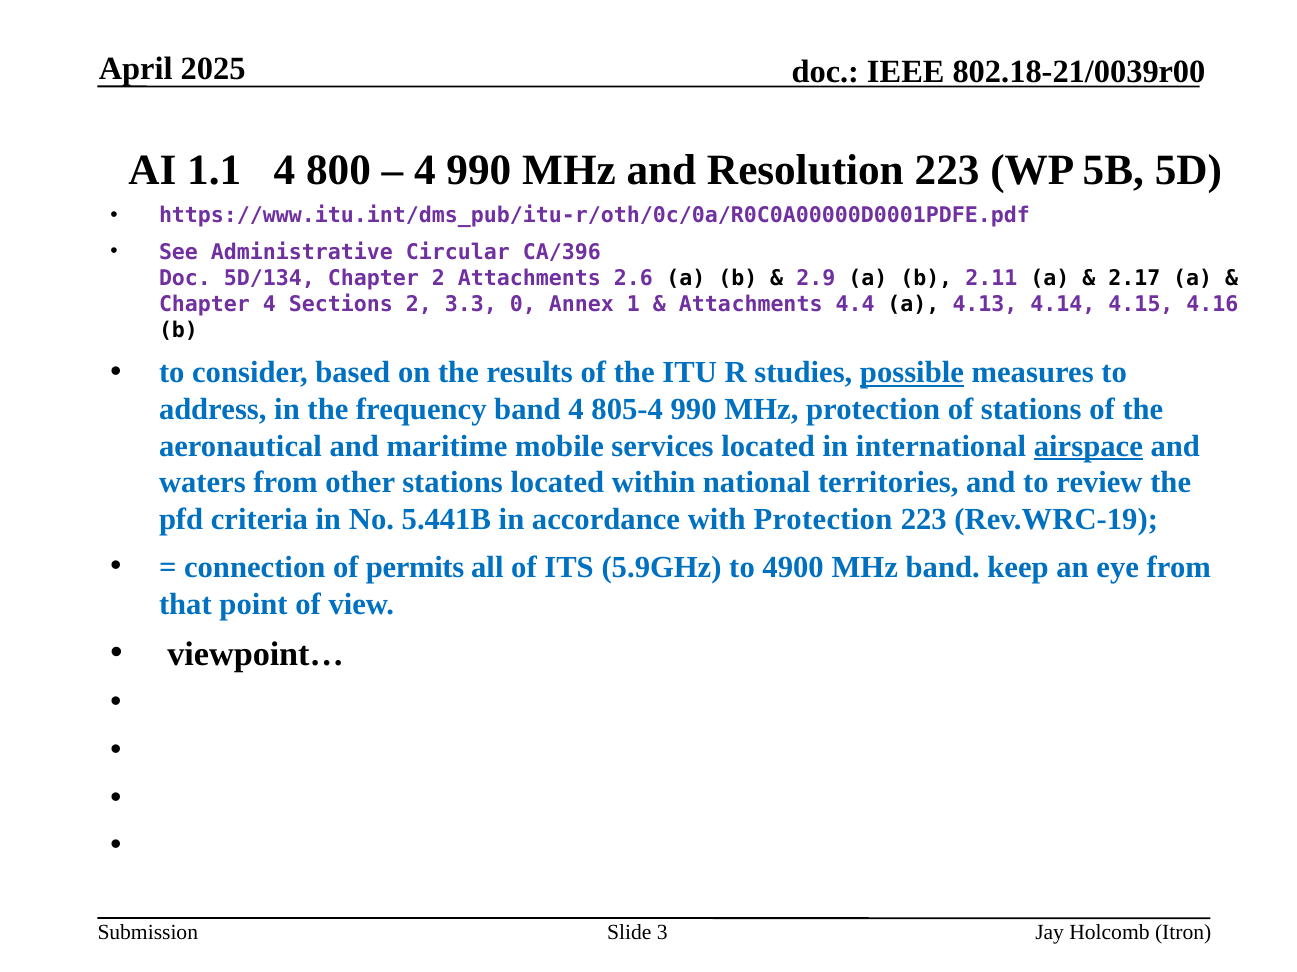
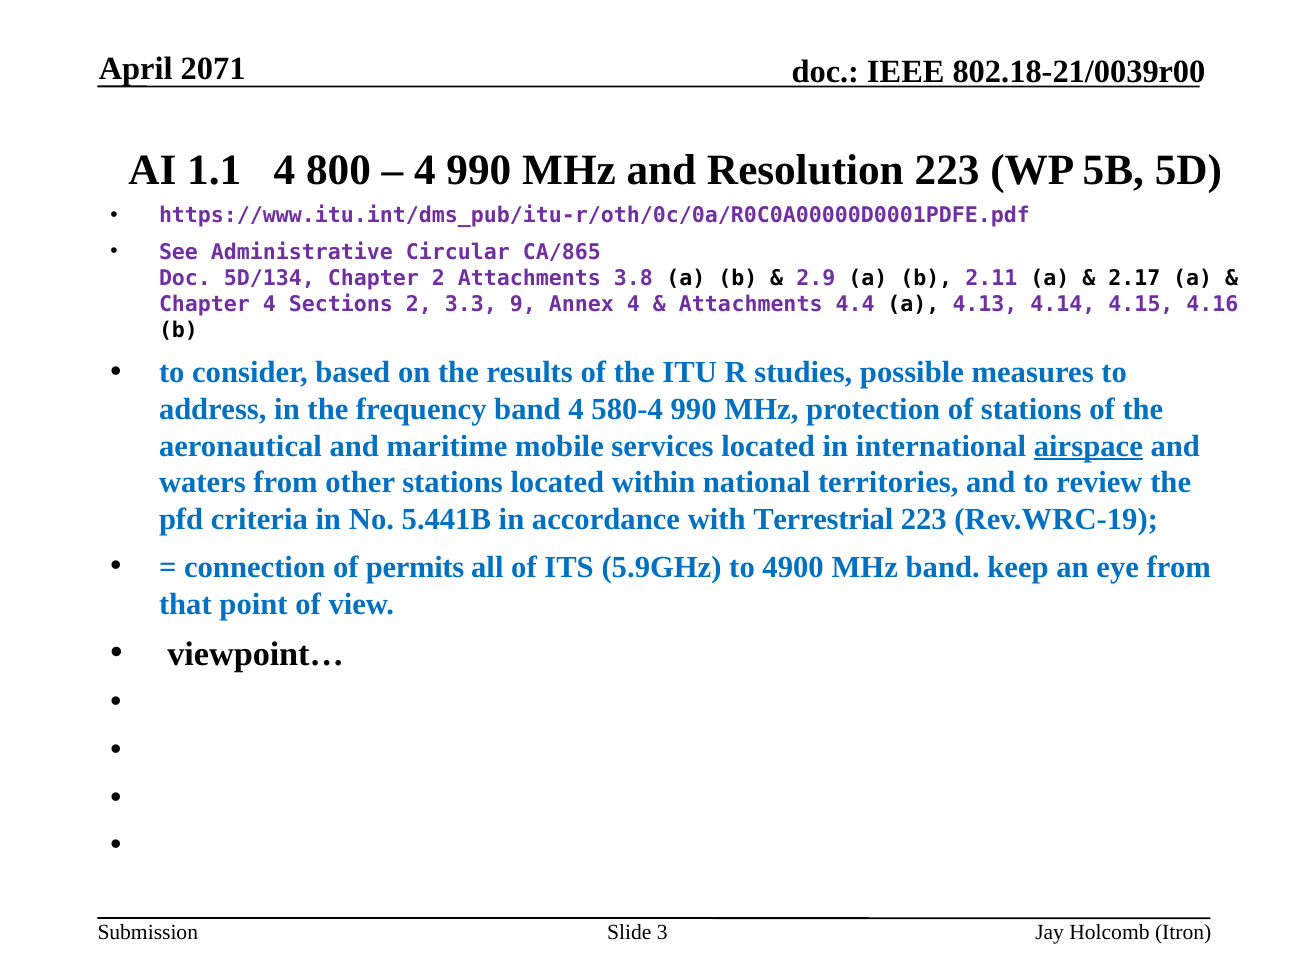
2025: 2025 -> 2071 (213, 69)
CA/396: CA/396 -> CA/865 (562, 252)
2.6: 2.6 -> 3.8 (633, 278)
0: 0 -> 9 (523, 304)
Annex 1: 1 -> 4 (633, 304)
possible underline: present -> none (912, 373)
805-4: 805-4 -> 580-4 (627, 410)
with Protection: Protection -> Terrestrial (823, 520)
